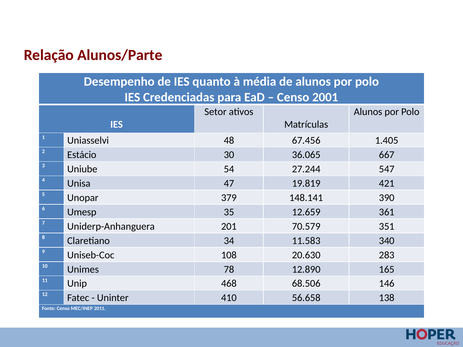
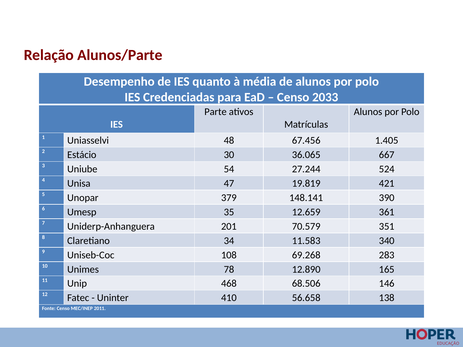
2001: 2001 -> 2033 (325, 97)
Setor: Setor -> Parte (216, 112)
547: 547 -> 524 (387, 169)
20.630: 20.630 -> 69.268 (306, 255)
